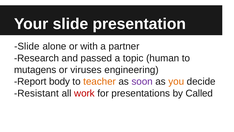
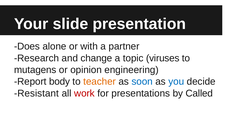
Slide: Slide -> Does (27, 46)
passed: passed -> change (96, 58)
human: human -> viruses (163, 58)
viruses: viruses -> opinion (86, 70)
soon colour: purple -> blue (142, 81)
you colour: orange -> blue (176, 81)
